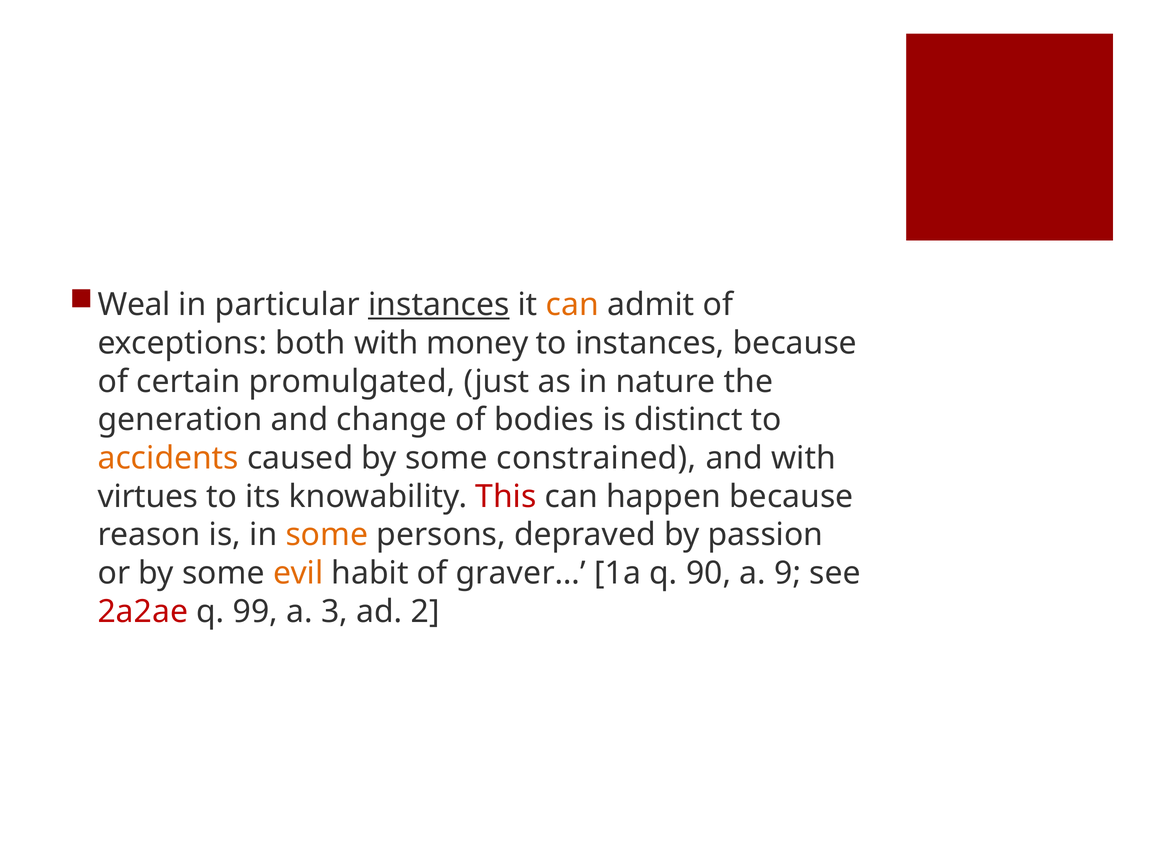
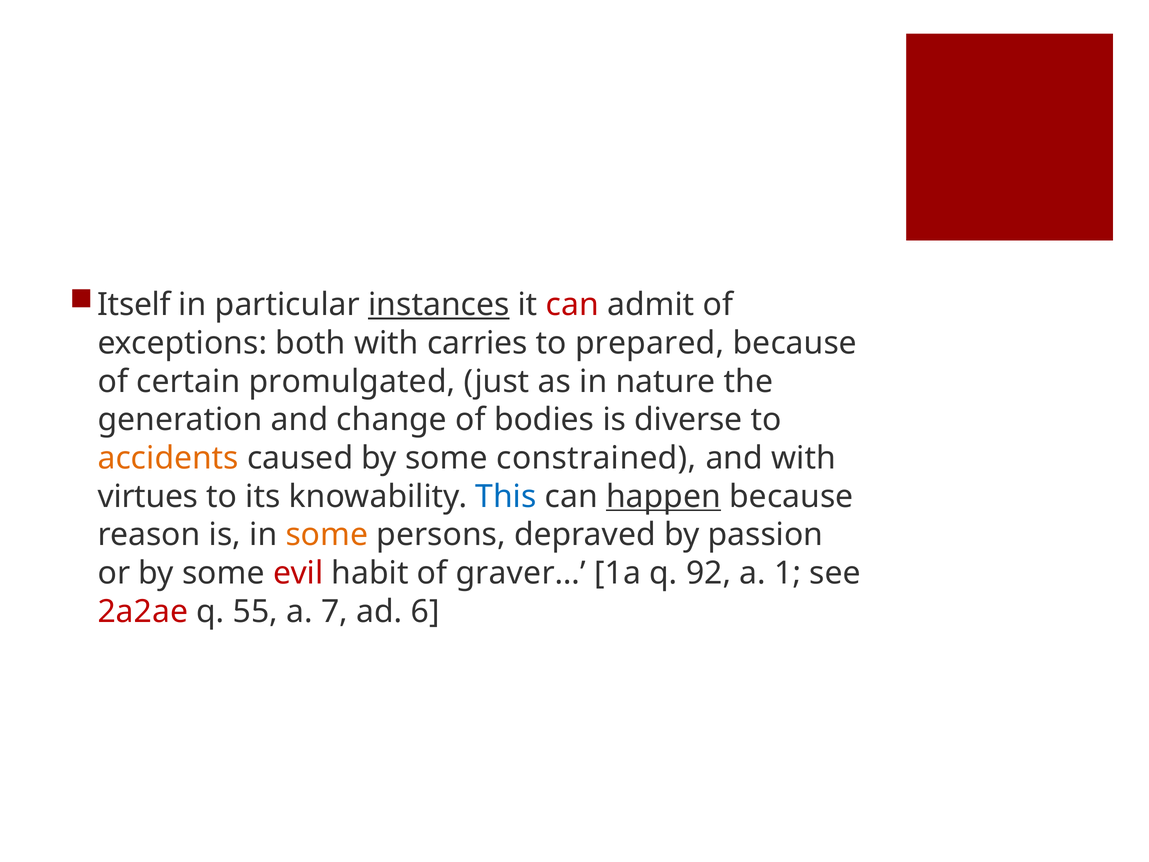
Weal: Weal -> Itself (134, 305)
can colour: orange -> red (572, 305)
money: money -> carries (477, 343)
to instances: instances -> prepared (650, 343)
distinct: distinct -> diverse (688, 420)
This colour: red -> blue (506, 496)
happen underline: none -> present (664, 496)
evil colour: orange -> red (298, 573)
90: 90 -> 92 (709, 573)
9: 9 -> 1 (788, 573)
99: 99 -> 55 (255, 611)
3: 3 -> 7 (334, 611)
2: 2 -> 6 (425, 611)
